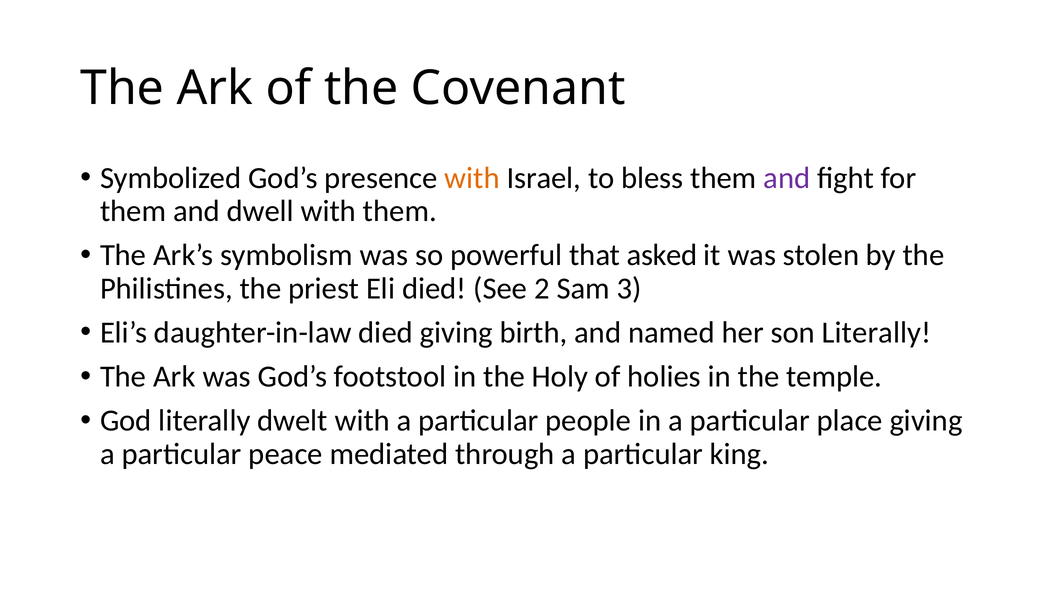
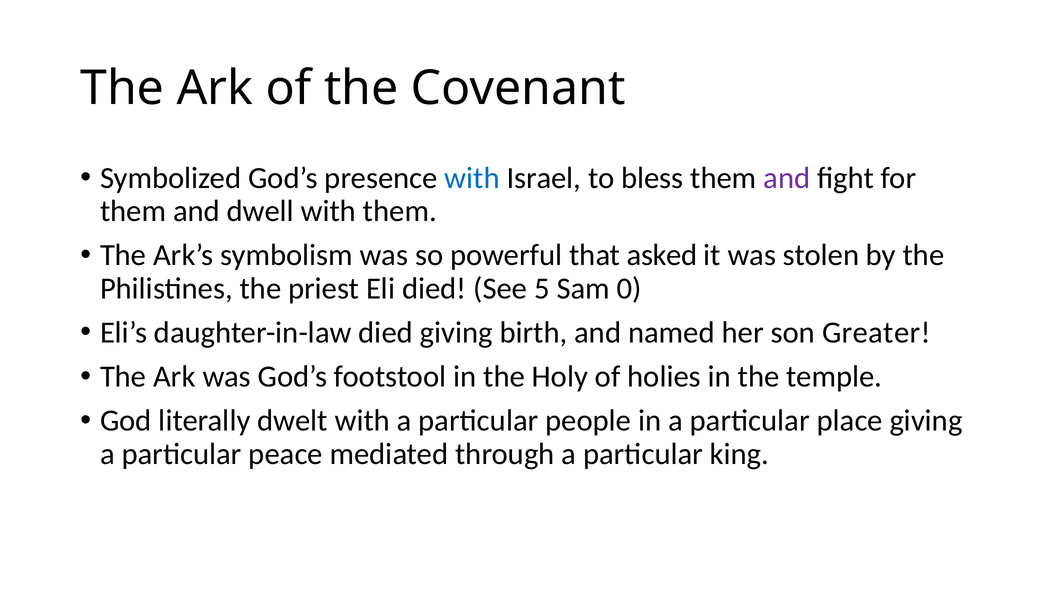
with colour: orange -> blue (472, 178)
2: 2 -> 5 (542, 289)
3: 3 -> 0 (629, 289)
son Literally: Literally -> Greater (876, 333)
